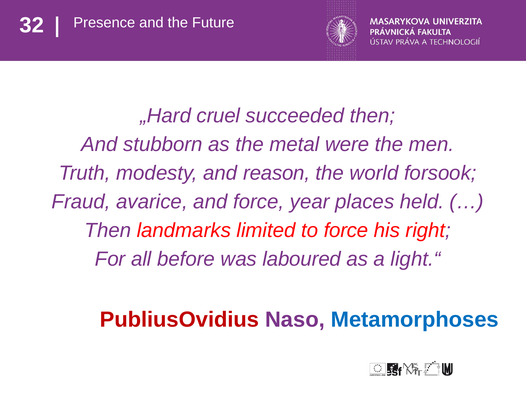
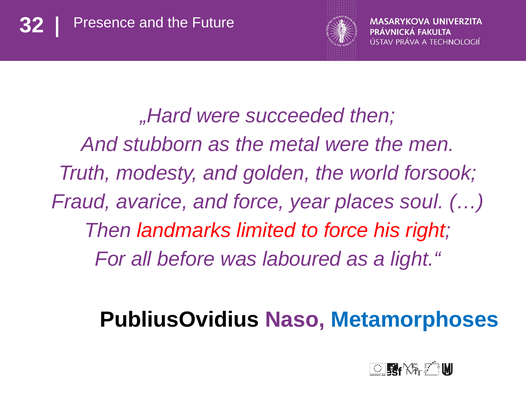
„Hard cruel: cruel -> were (218, 116)
reason: reason -> golden (277, 173)
held: held -> soul (422, 202)
PubliusOvidius colour: red -> black (179, 320)
